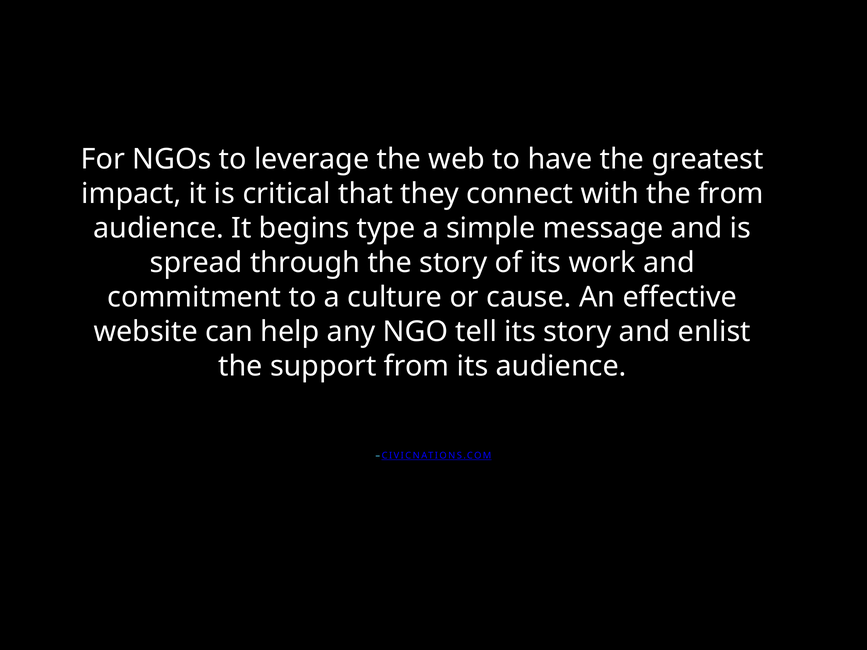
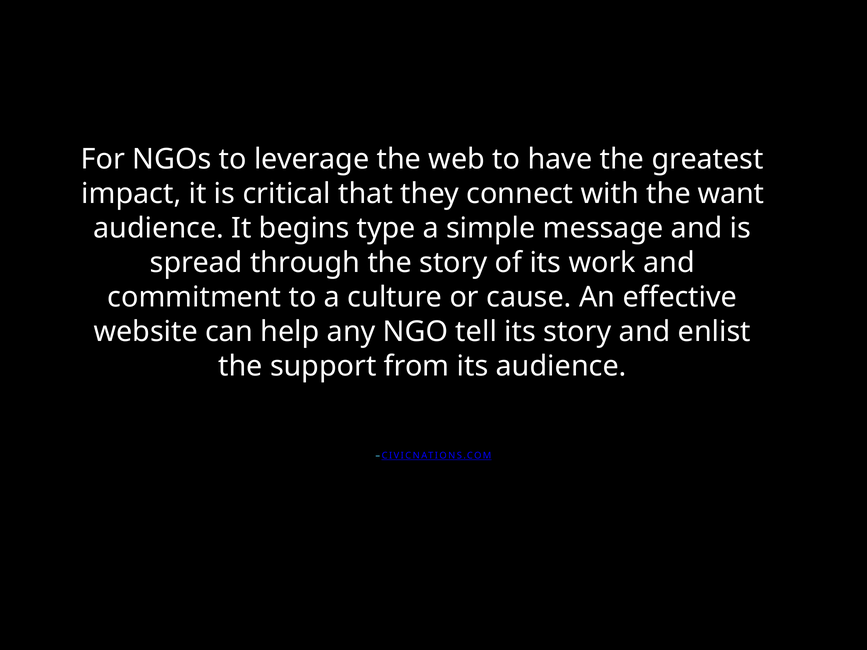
the from: from -> want (731, 194)
